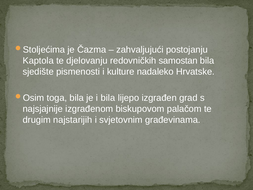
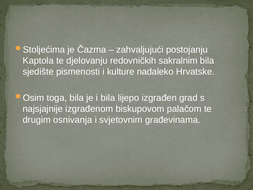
samostan: samostan -> sakralnim (178, 61)
najstarijih: najstarijih -> osnivanja (73, 120)
